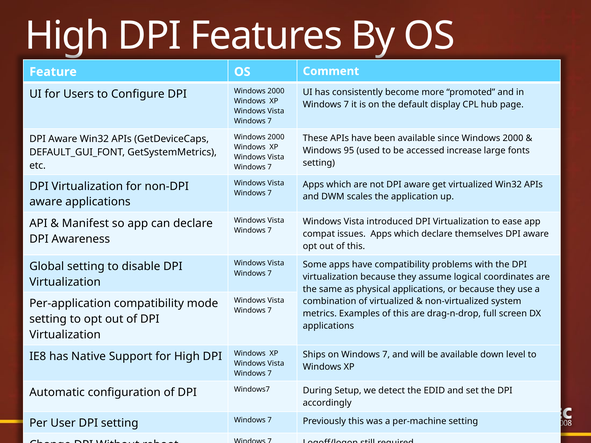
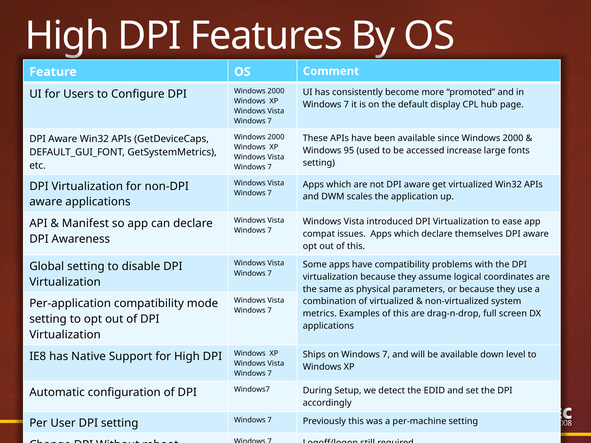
physical applications: applications -> parameters (419, 289)
